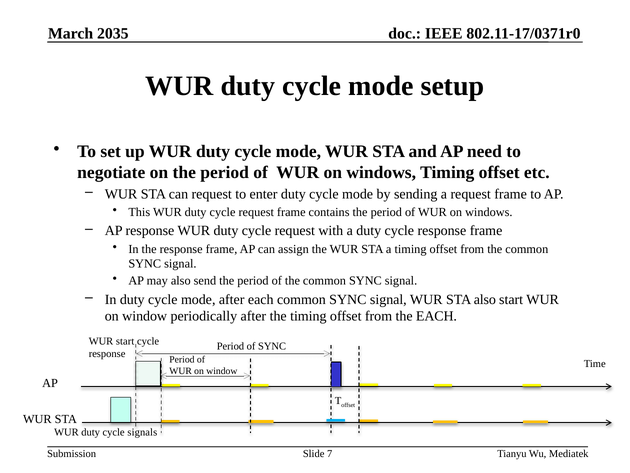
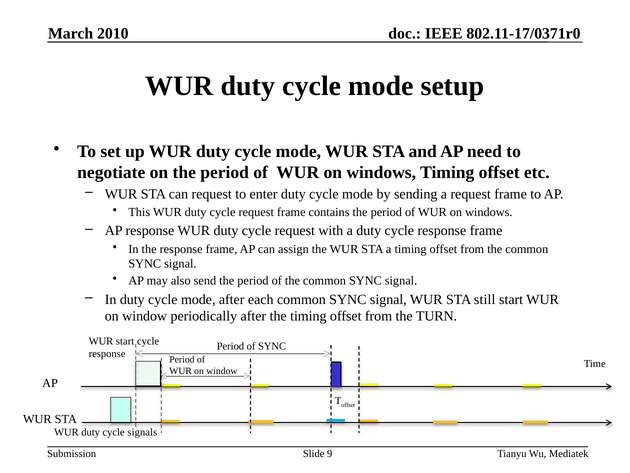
2035: 2035 -> 2010 (113, 34)
STA also: also -> still (485, 299)
the EACH: EACH -> TURN (436, 316)
7: 7 -> 9 (330, 453)
